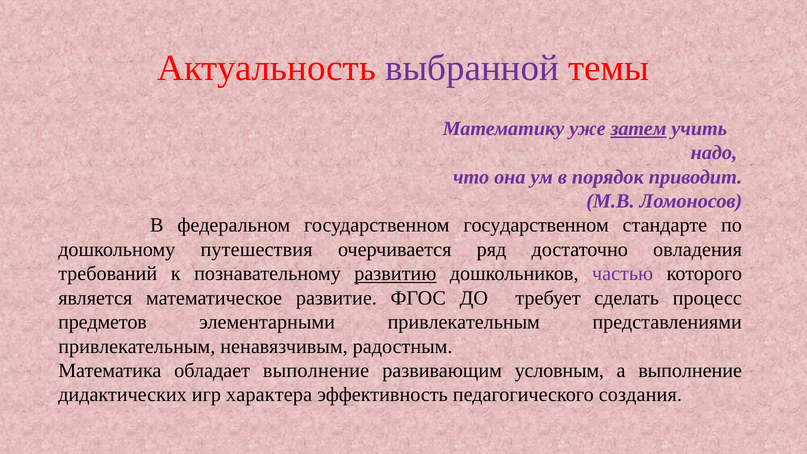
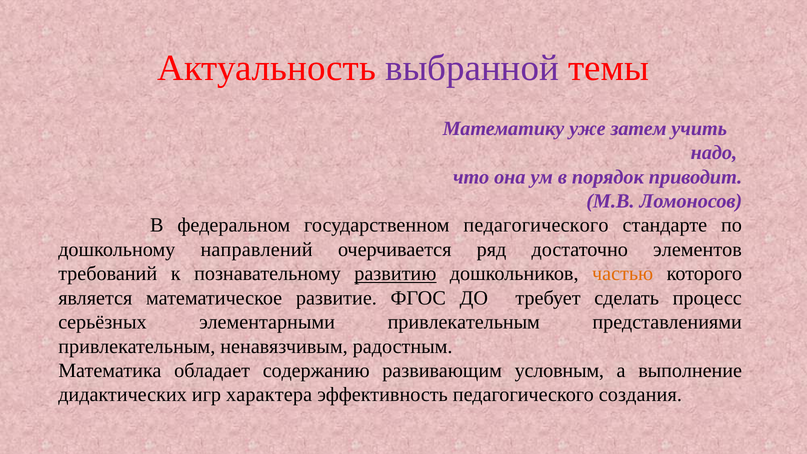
затем underline: present -> none (639, 128)
государственном государственном: государственном -> педагогического (536, 225)
путешествия: путешествия -> направлений (257, 249)
овладения: овладения -> элементов (697, 249)
частью colour: purple -> orange (623, 274)
предметов: предметов -> серьёзных (102, 322)
обладает выполнение: выполнение -> содержанию (316, 371)
